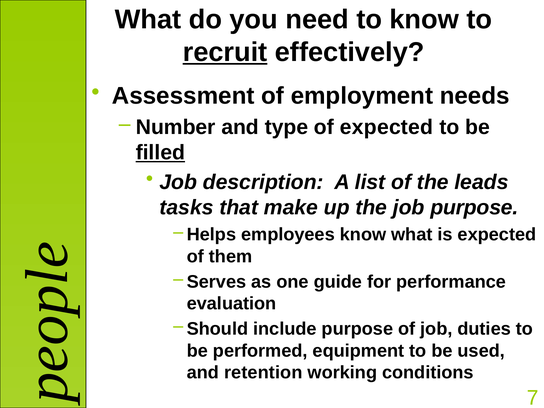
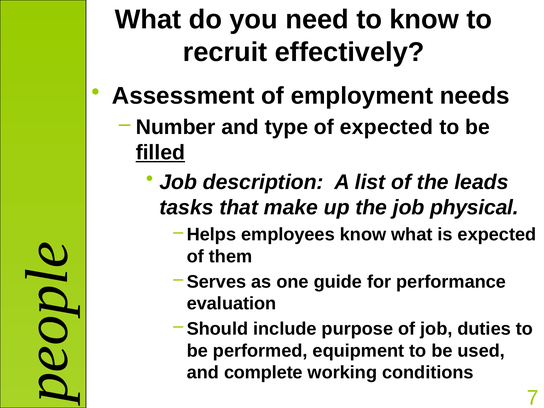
recruit underline: present -> none (225, 52)
job purpose: purpose -> physical (474, 208)
retention: retention -> complete (263, 372)
